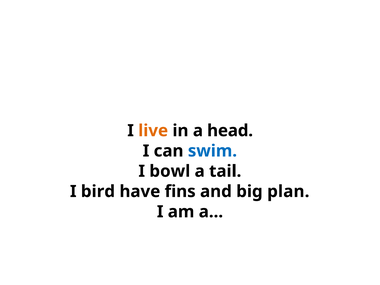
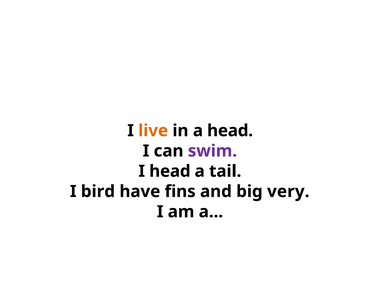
swim colour: blue -> purple (212, 151)
I bowl: bowl -> head (170, 171)
plan: plan -> very (288, 191)
